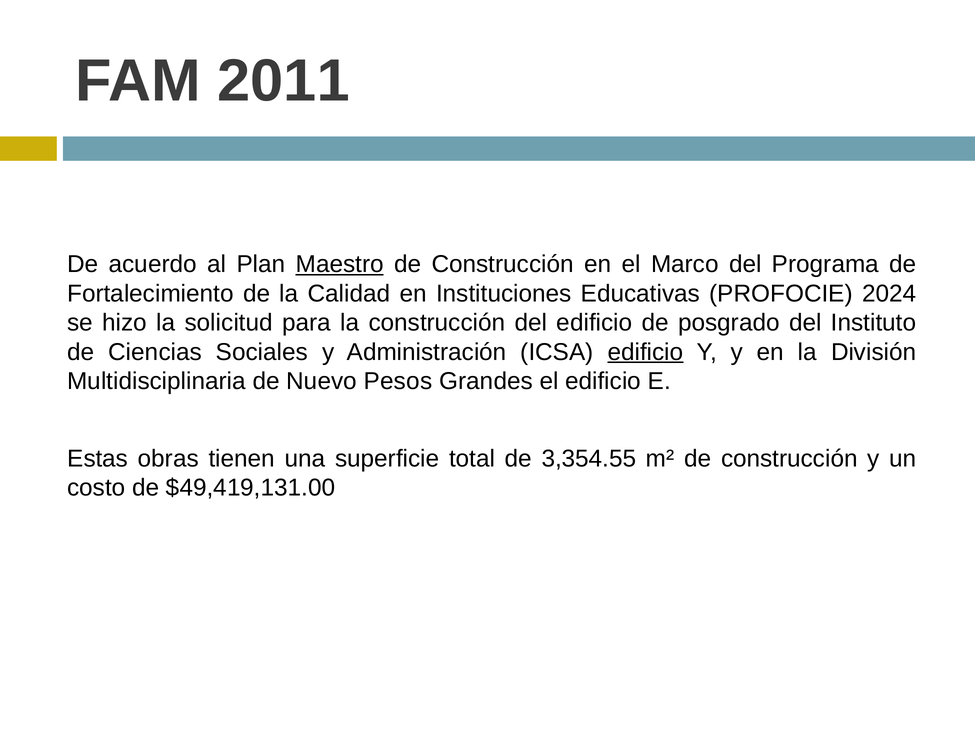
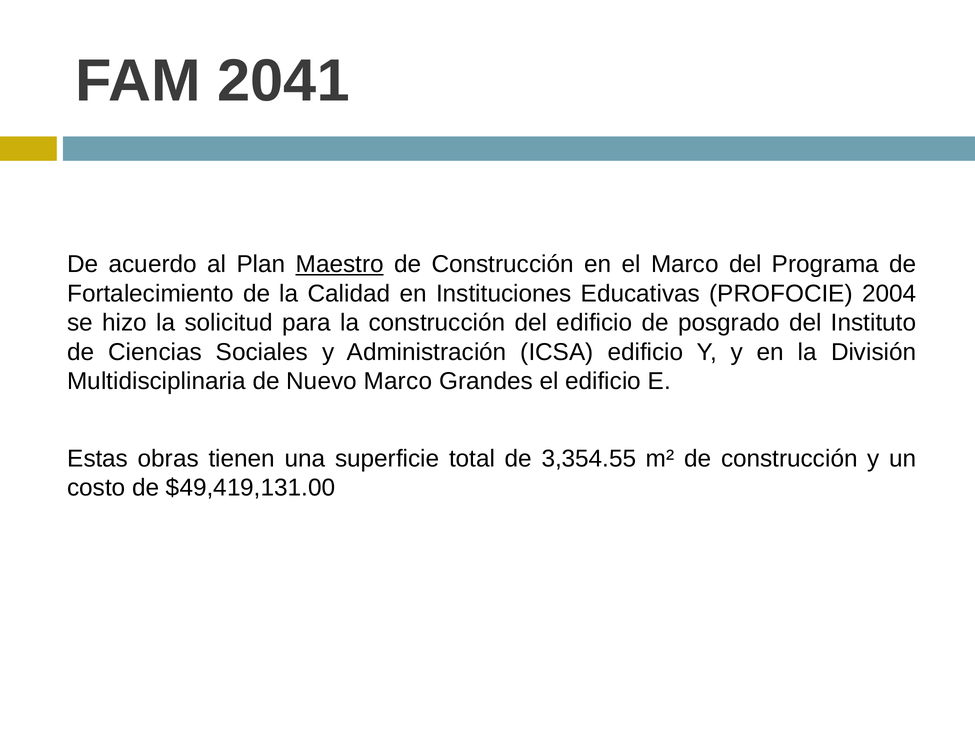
2011: 2011 -> 2041 (283, 81)
2024: 2024 -> 2004 (889, 294)
edificio underline: present -> none (645, 352)
Nuevo Pesos: Pesos -> Marco (398, 381)
